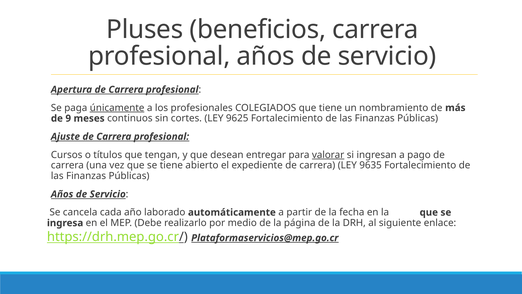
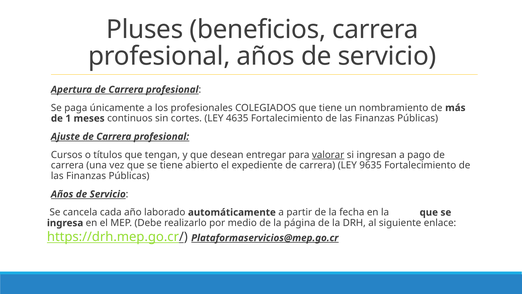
únicamente underline: present -> none (117, 108)
9: 9 -> 1 (68, 118)
9625: 9625 -> 4635 (237, 118)
